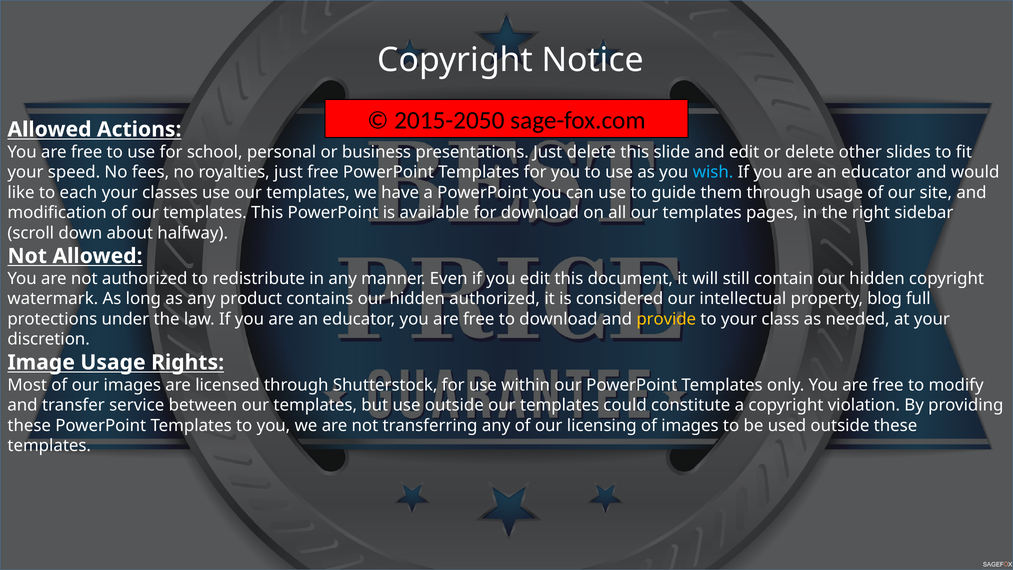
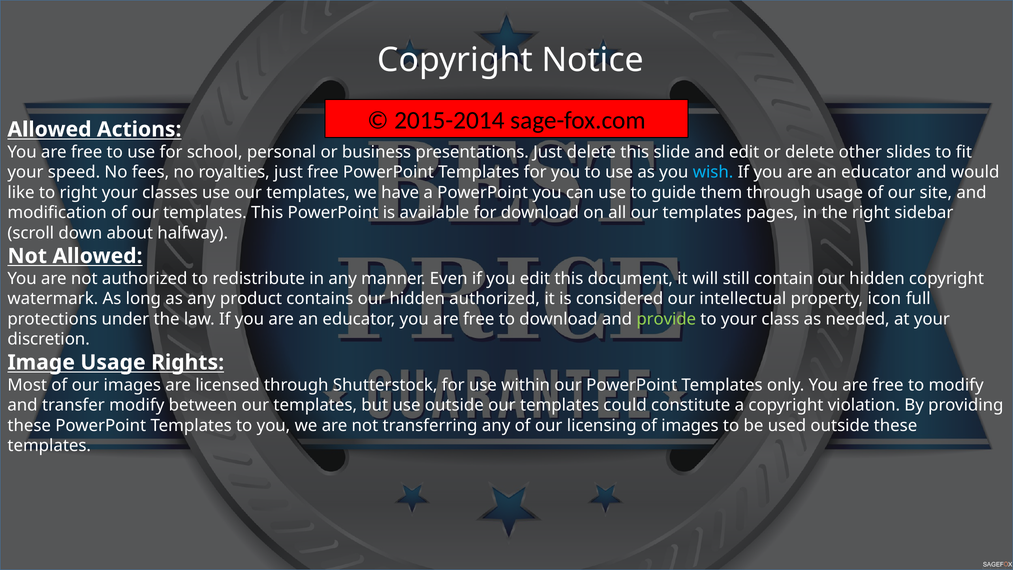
2015-2050: 2015-2050 -> 2015-2014 (449, 120)
to each: each -> right (79, 192)
blog: blog -> icon (884, 299)
provide colour: yellow -> light green (666, 319)
transfer service: service -> modify (137, 405)
